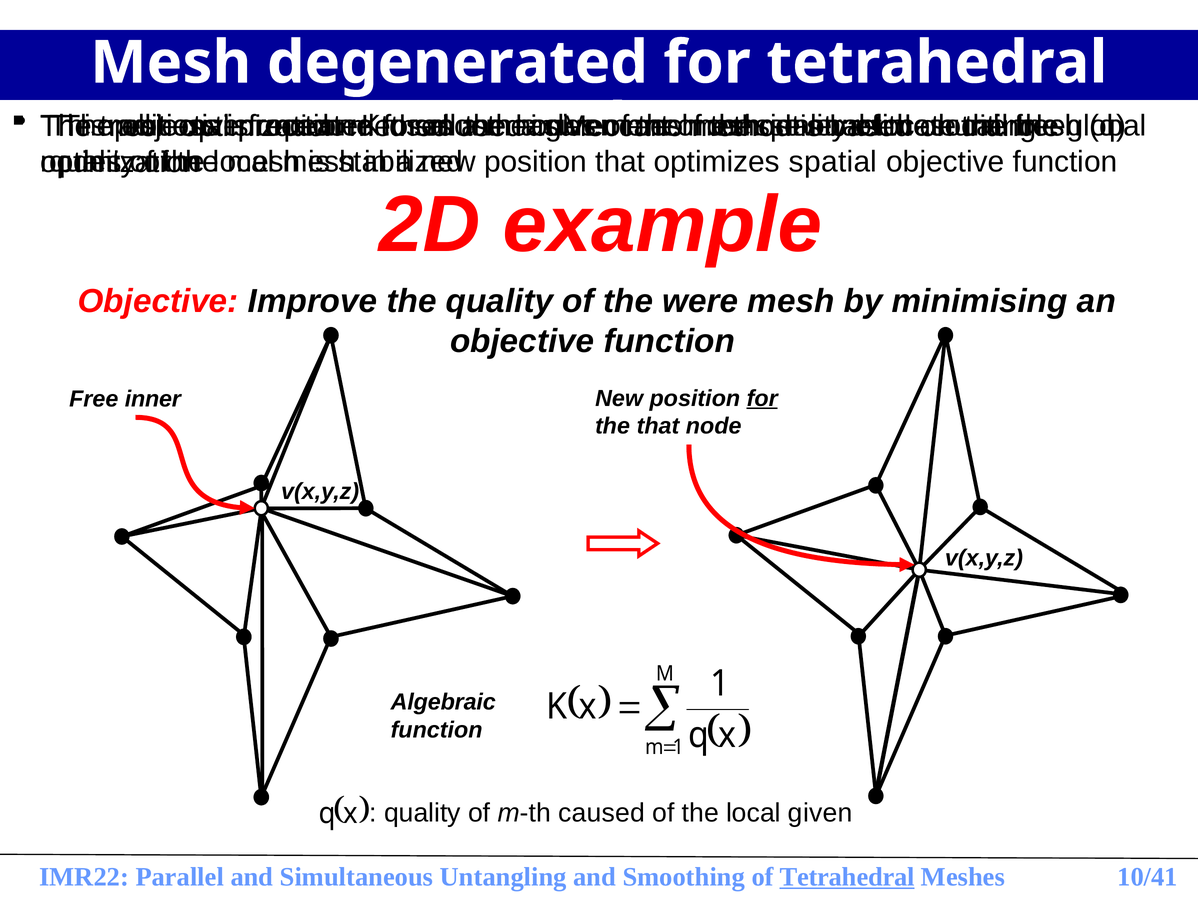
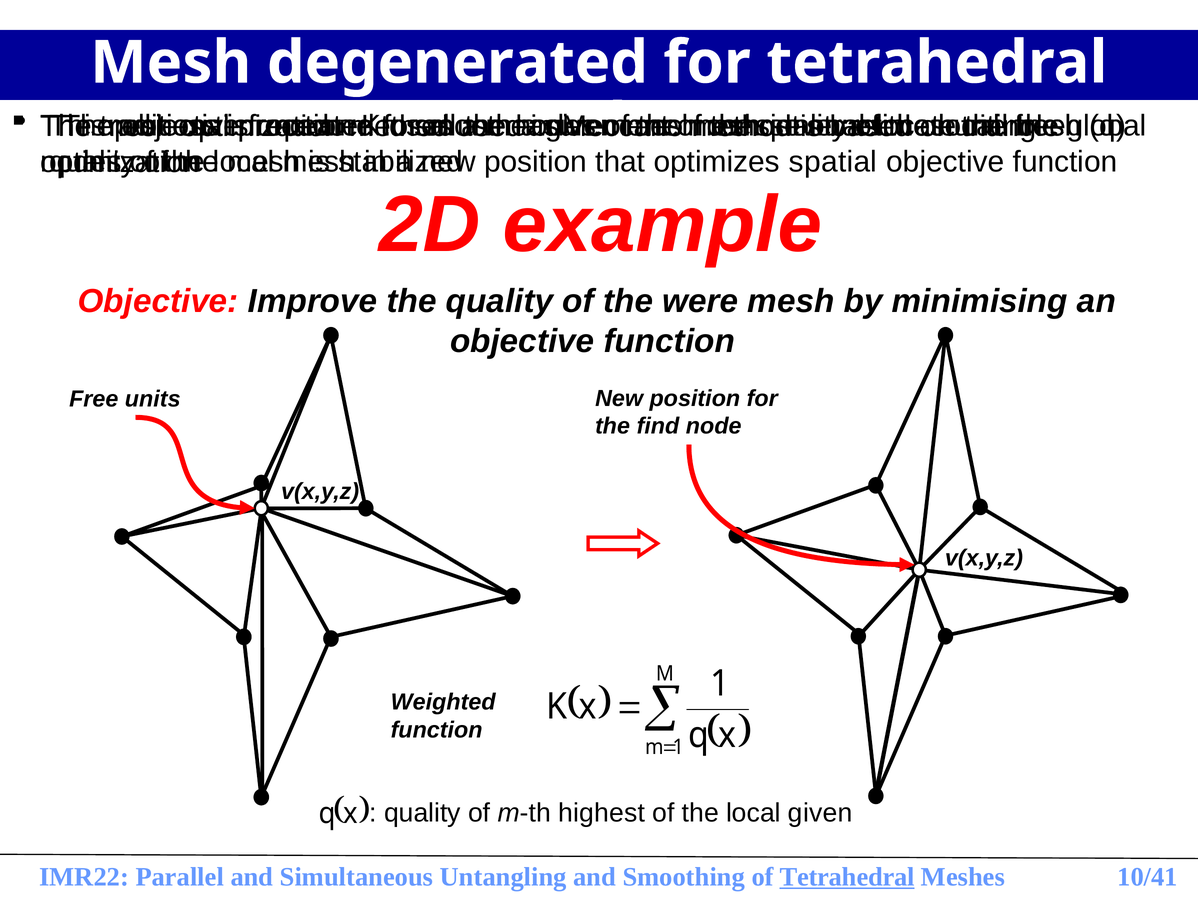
for underline: present -> none (762, 399)
inner: inner -> units (153, 399)
the that: that -> find (658, 427)
Algebraic: Algebraic -> Weighted (443, 703)
caused: caused -> highest (602, 813)
